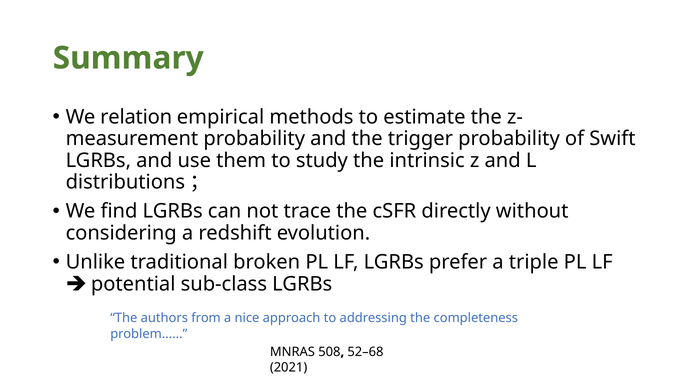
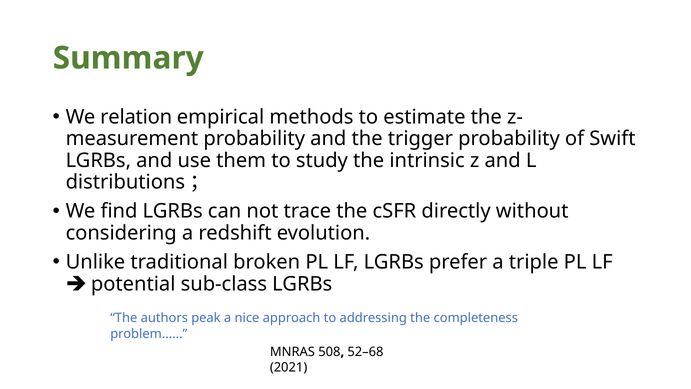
from: from -> peak (206, 318)
